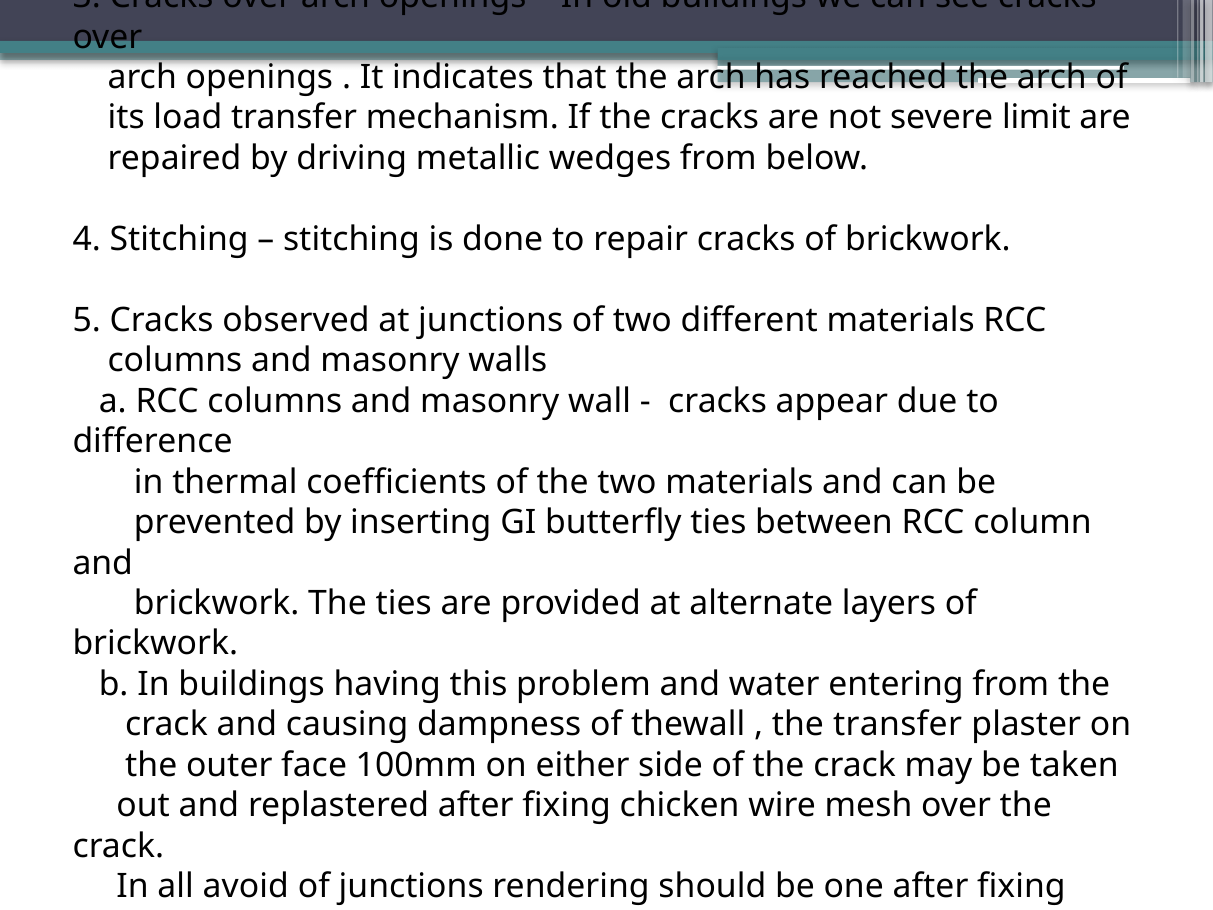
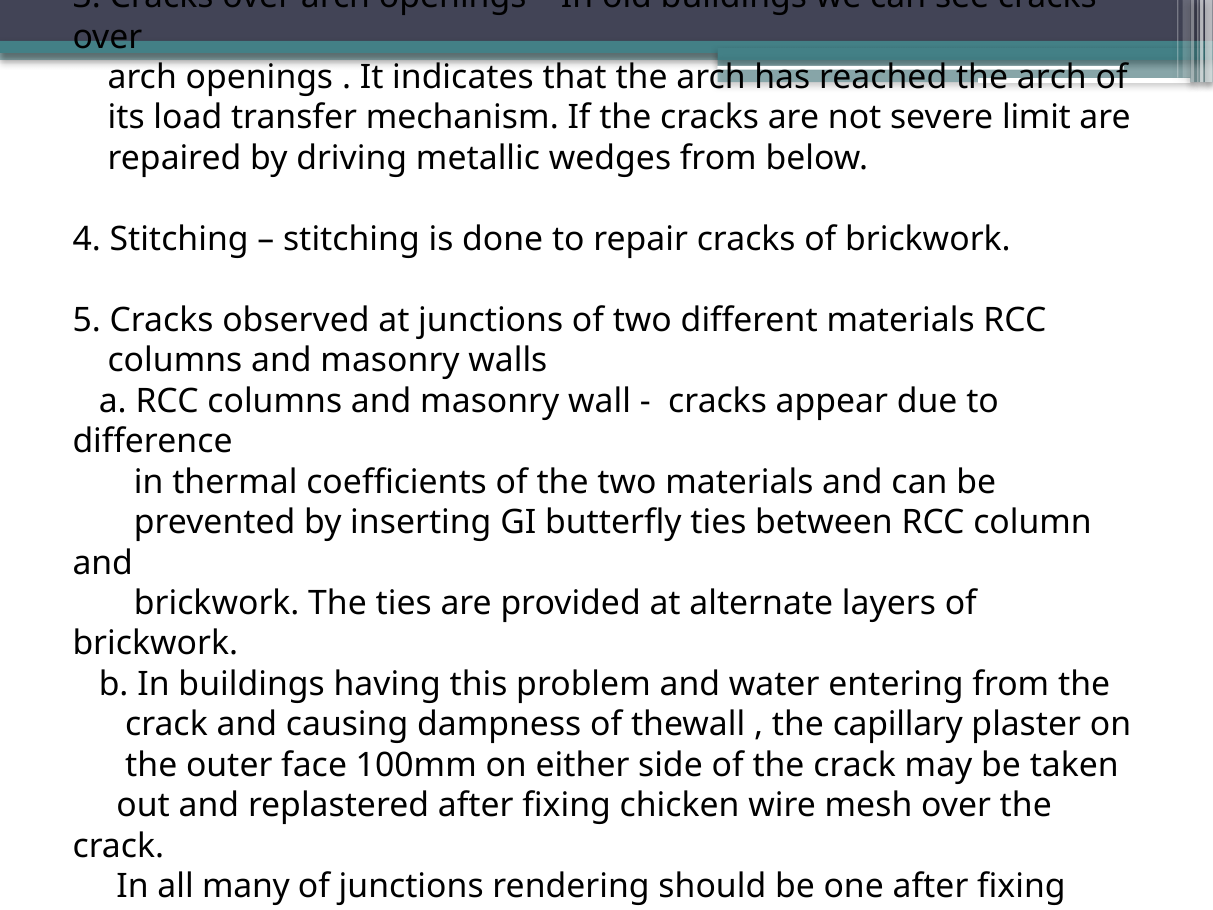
the transfer: transfer -> capillary (898, 725)
avoid: avoid -> many (246, 886)
